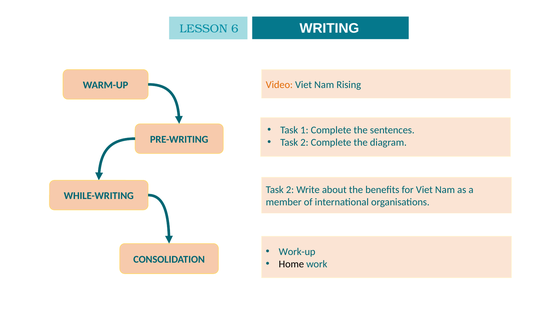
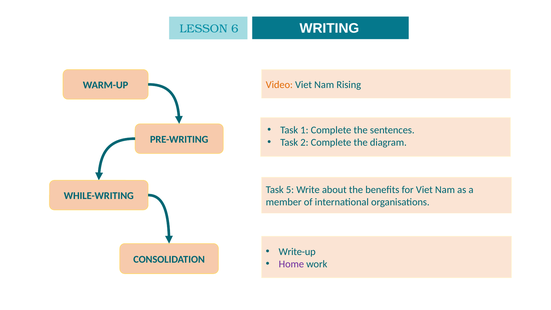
2: 2 -> 5 (290, 190)
Work-up: Work-up -> Write-up (297, 252)
Home colour: black -> purple (291, 264)
